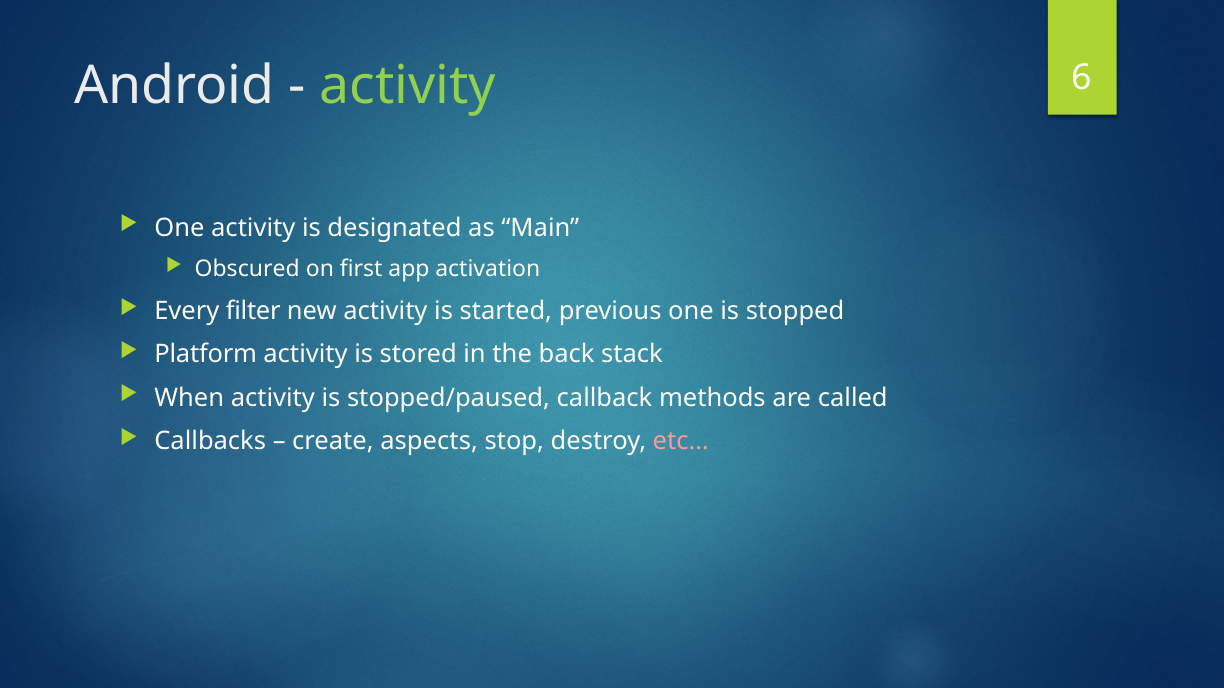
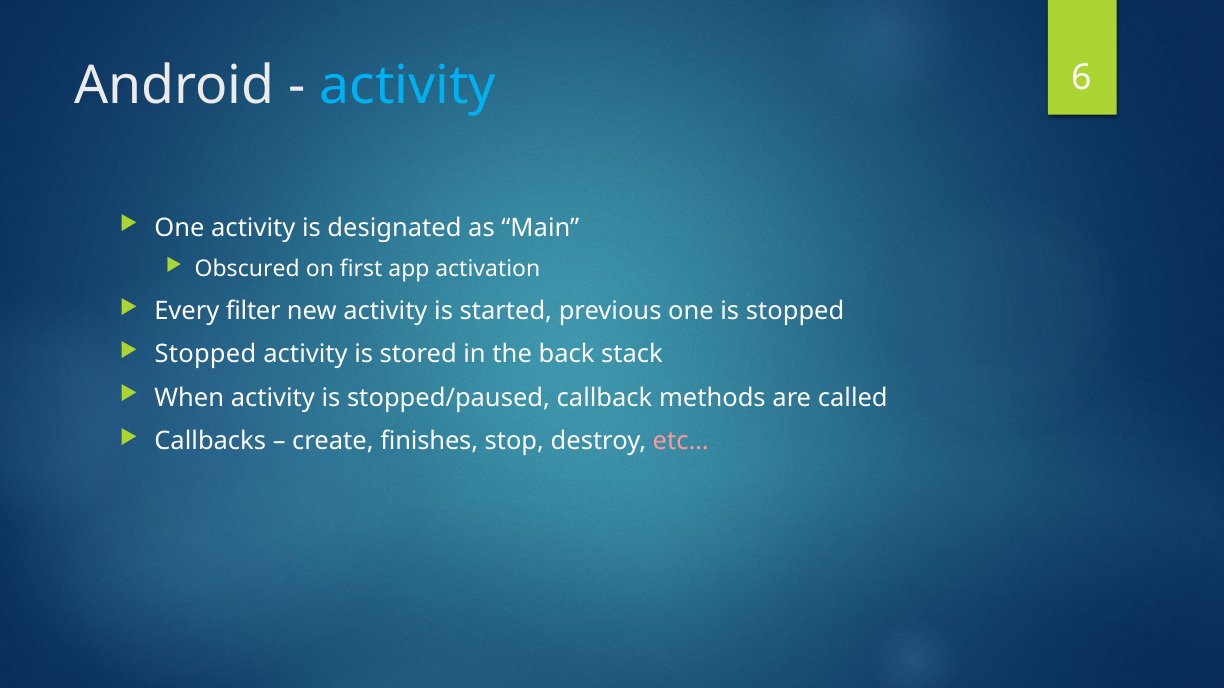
activity colour: light green -> light blue (408, 86)
Platform: Platform -> Stopped (205, 355)
aspects: aspects -> finishes (429, 442)
